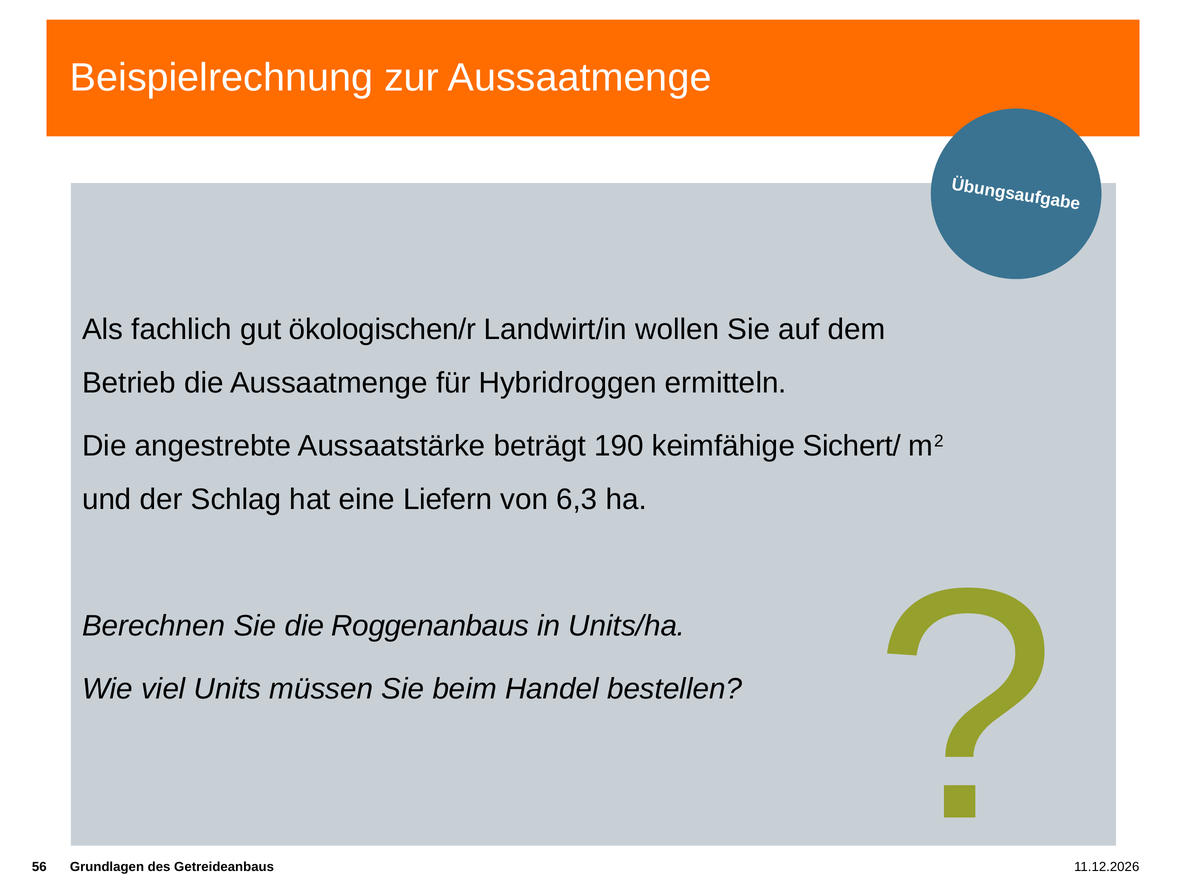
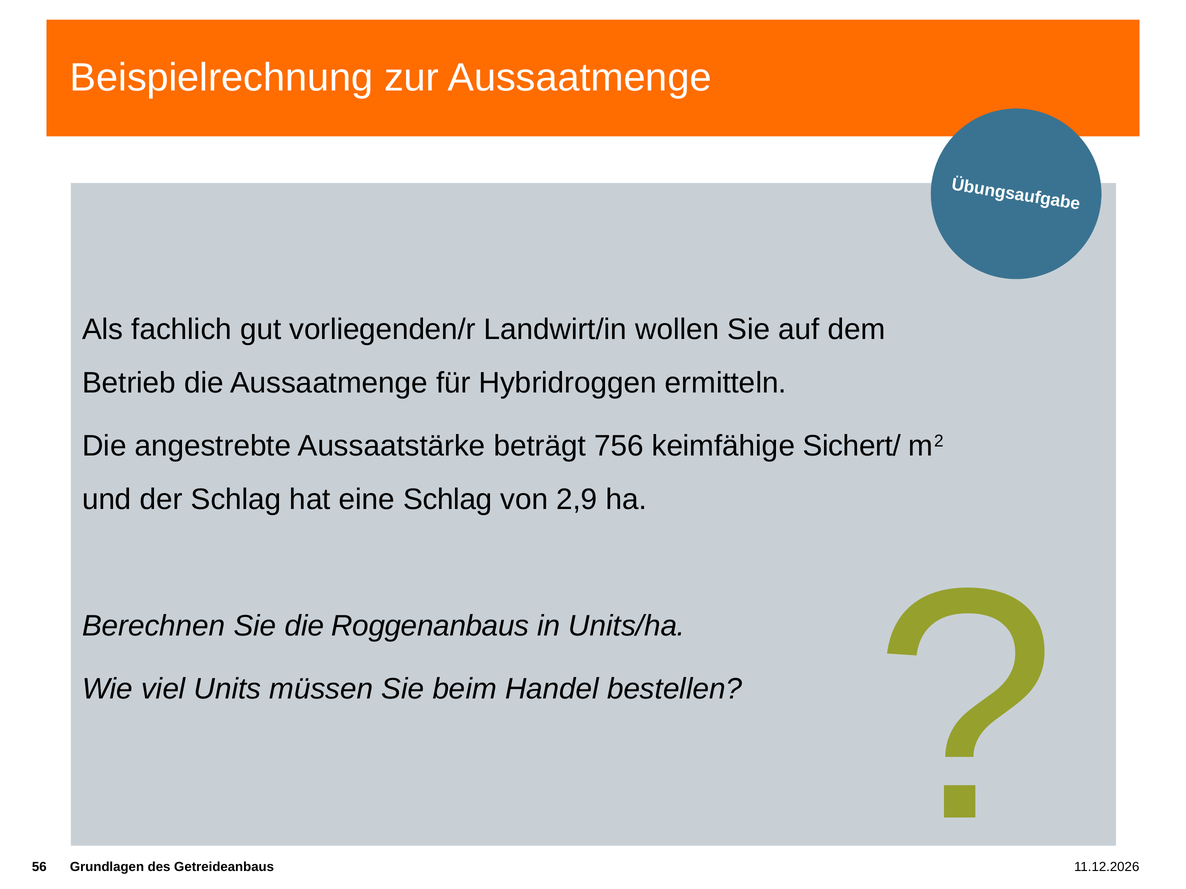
ökologischen/r: ökologischen/r -> vorliegenden/r (383, 330)
190: 190 -> 756 (619, 446)
eine Liefern: Liefern -> Schlag (448, 500)
6,3: 6,3 -> 2,9 (577, 500)
